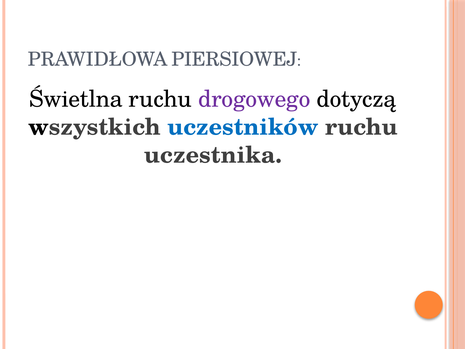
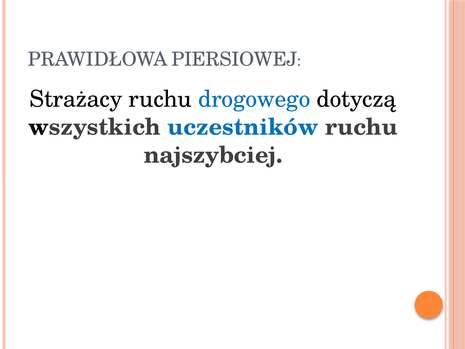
Świetlna: Świetlna -> Strażacy (76, 99)
drogowego colour: purple -> blue (254, 99)
uczestnika: uczestnika -> najszybciej (213, 155)
